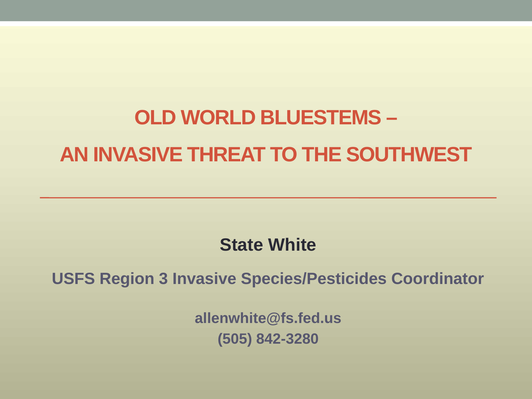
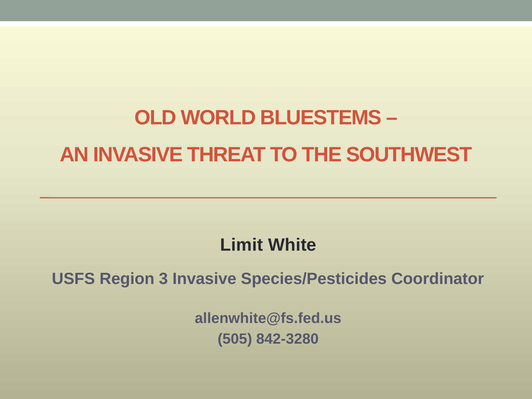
State: State -> Limit (242, 245)
